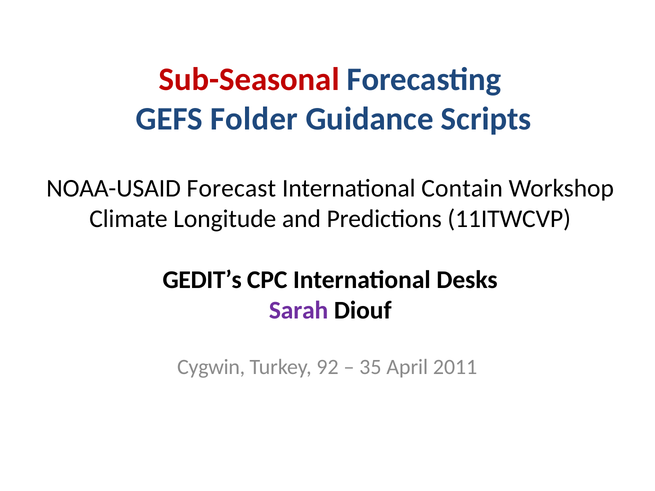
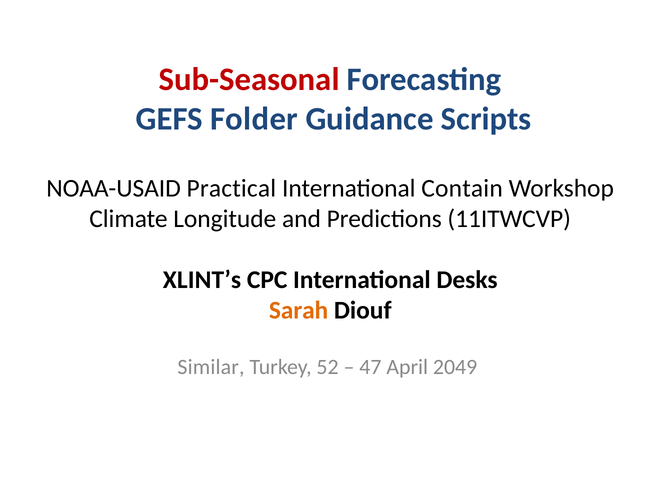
Forecast: Forecast -> Practical (231, 188)
GEDIT’s: GEDIT’s -> XLINT’s (202, 280)
Sarah colour: purple -> orange (299, 311)
Cygwin: Cygwin -> Similar (211, 367)
92: 92 -> 52 (328, 367)
35: 35 -> 47 (370, 367)
2011: 2011 -> 2049 (455, 367)
